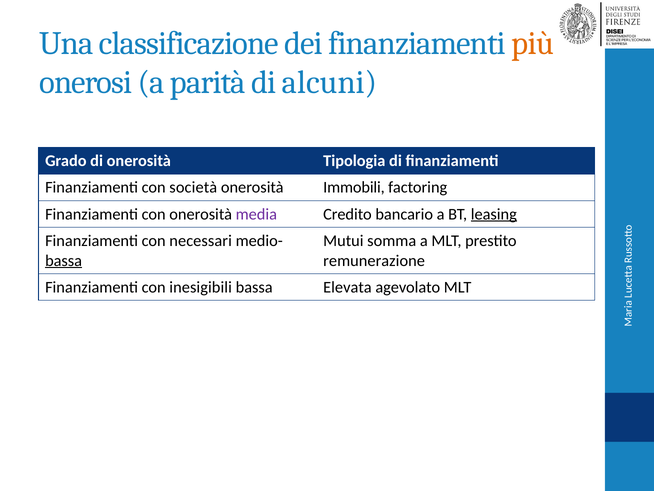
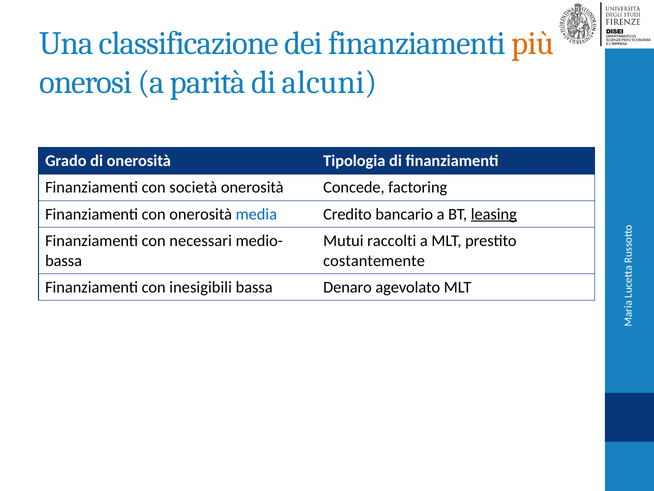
Immobili: Immobili -> Concede (354, 187)
media colour: purple -> blue (256, 214)
somma: somma -> raccolti (392, 240)
bassa underline: present -> none (64, 260)
remunerazione: remunerazione -> costantemente (374, 260)
Elevata: Elevata -> Denaro (348, 287)
